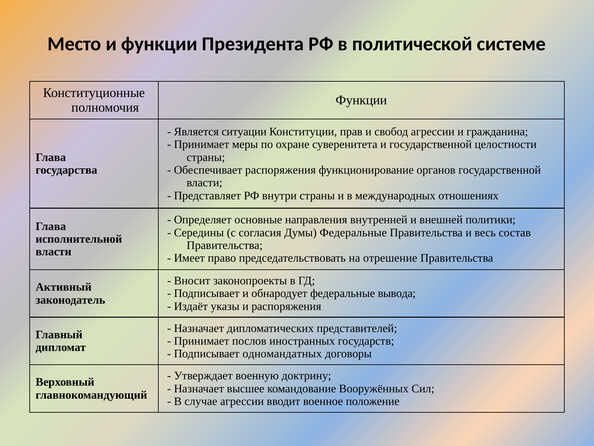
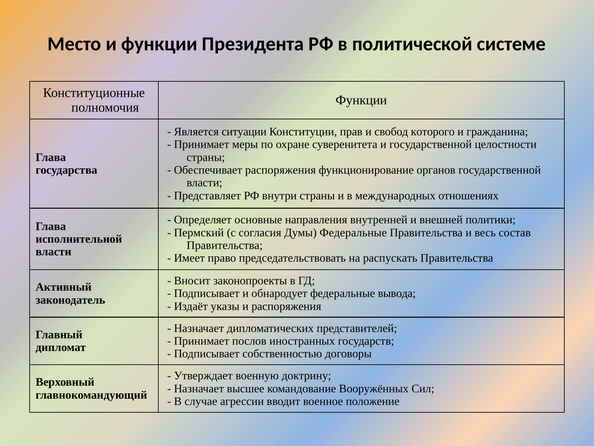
свобод агрессии: агрессии -> которого (433, 132)
Середины: Середины -> Пермский (199, 232)
отрешение: отрешение -> распускать (390, 258)
одномандатных: одномандатных -> собственностью (282, 353)
